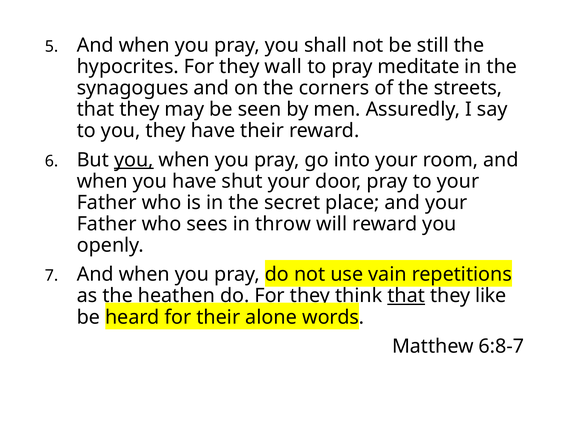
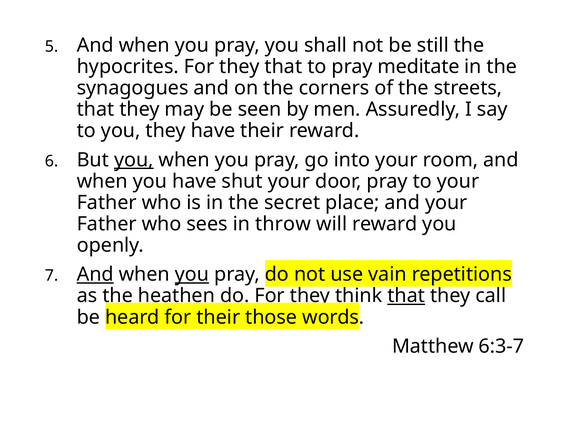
they wall: wall -> that (283, 67)
And underline: none -> present (95, 274)
you underline: none -> present (192, 274)
like: like -> call (491, 296)
alone: alone -> those (271, 317)
6:8-7: 6:8-7 -> 6:3-7 (501, 346)
